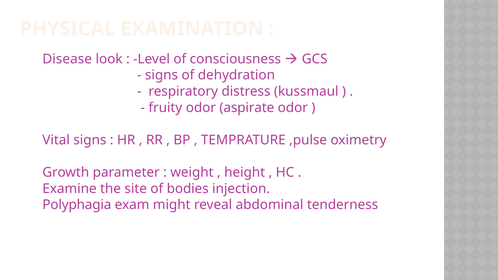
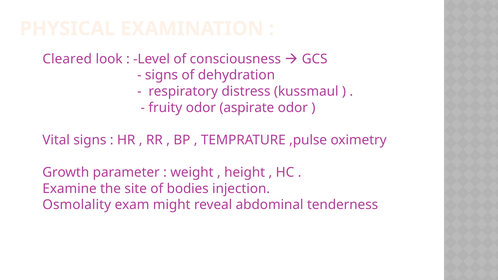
Disease: Disease -> Cleared (67, 59)
Polyphagia: Polyphagia -> Osmolality (77, 205)
